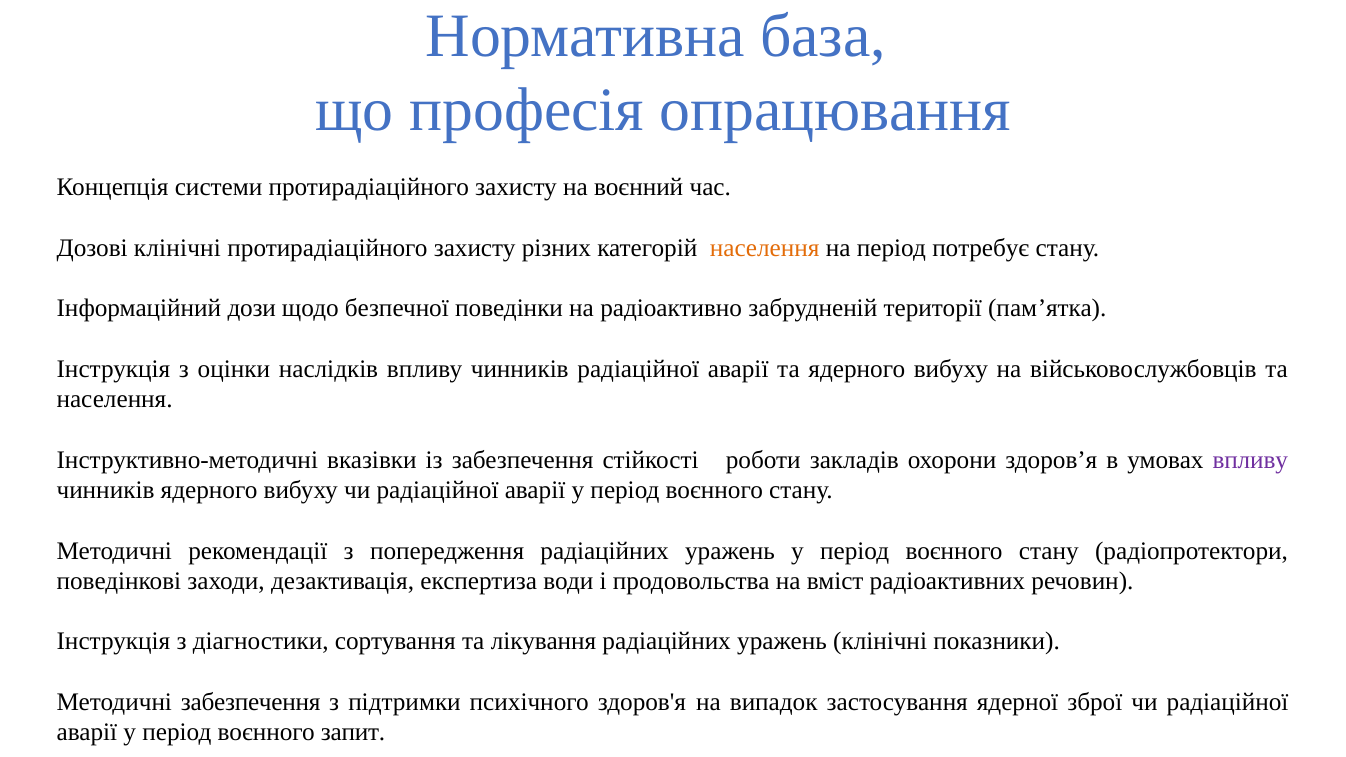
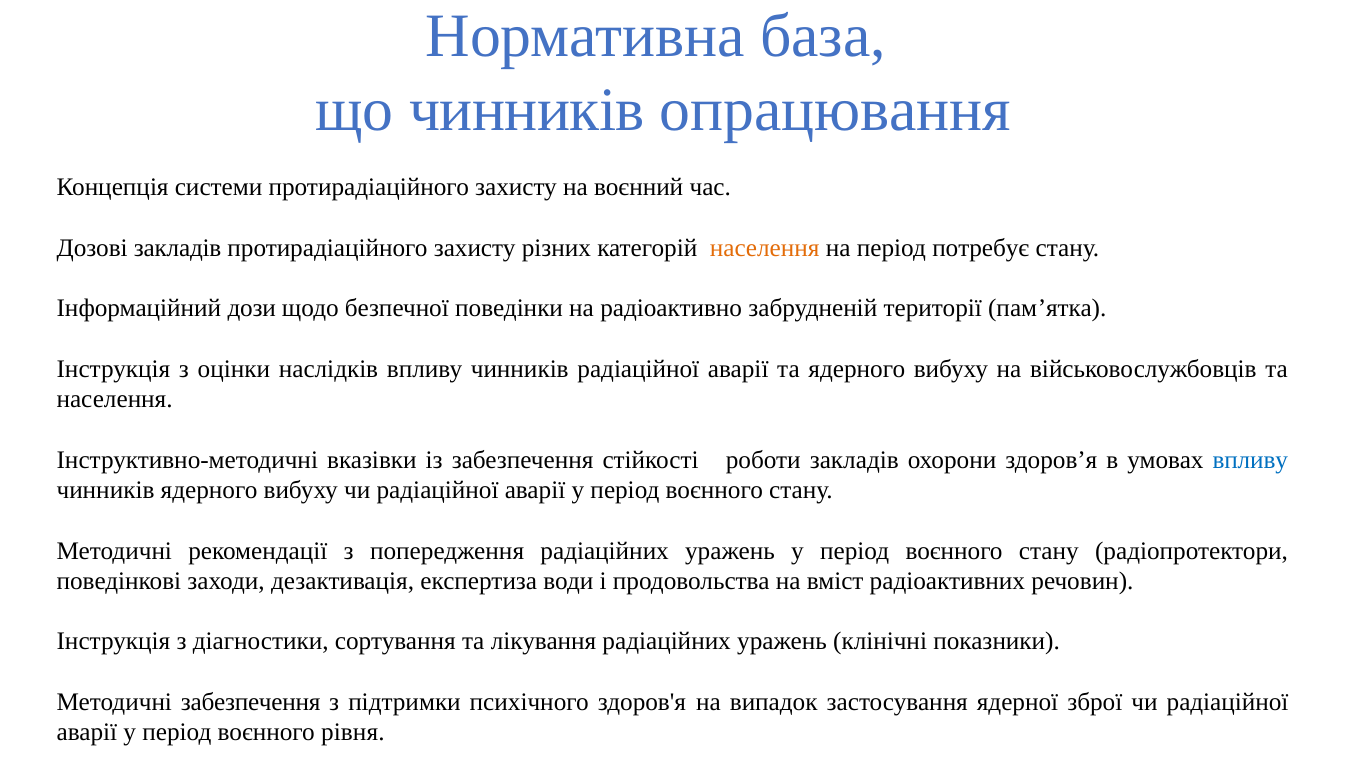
що професія: професія -> чинників (527, 111)
Дозові клінічні: клінічні -> закладів (178, 248)
впливу colour: purple -> blue (1250, 460)
запит: запит -> рівня (353, 732)
